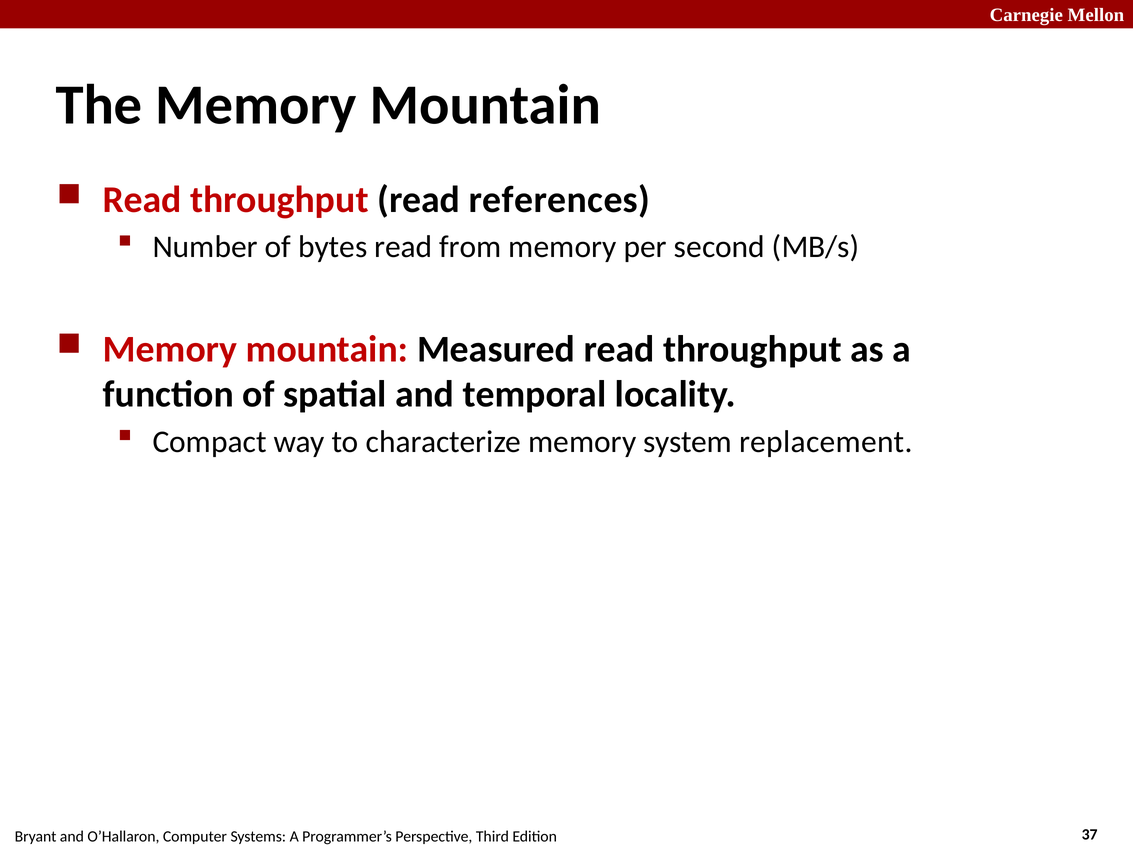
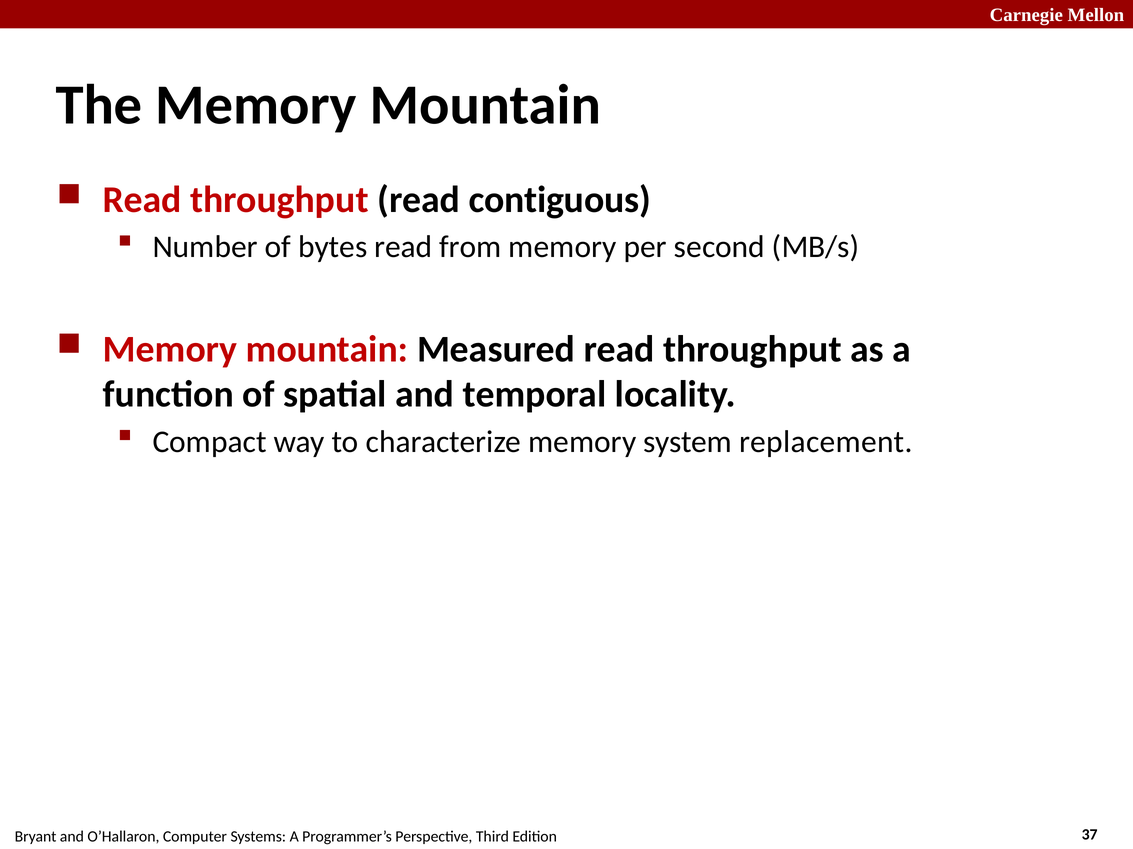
references: references -> contiguous (560, 200)
